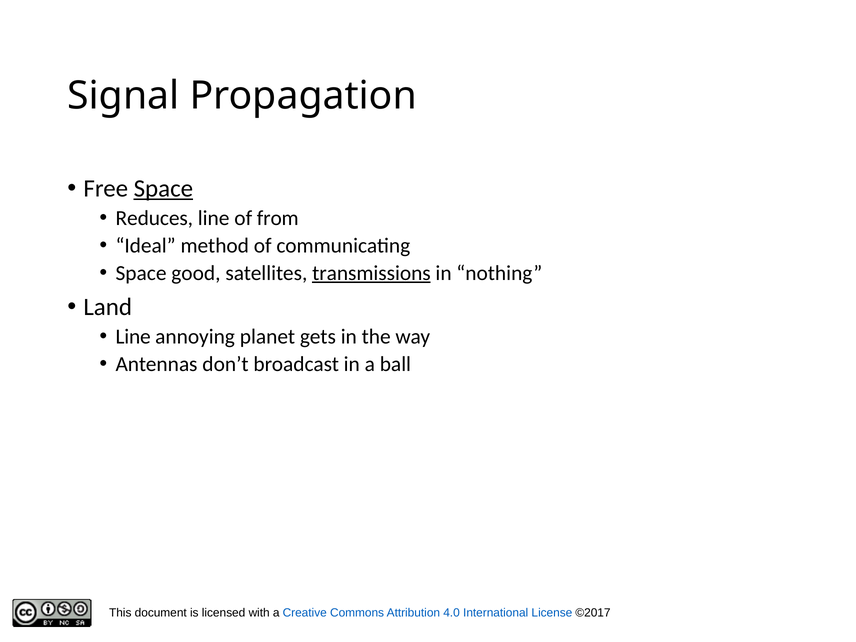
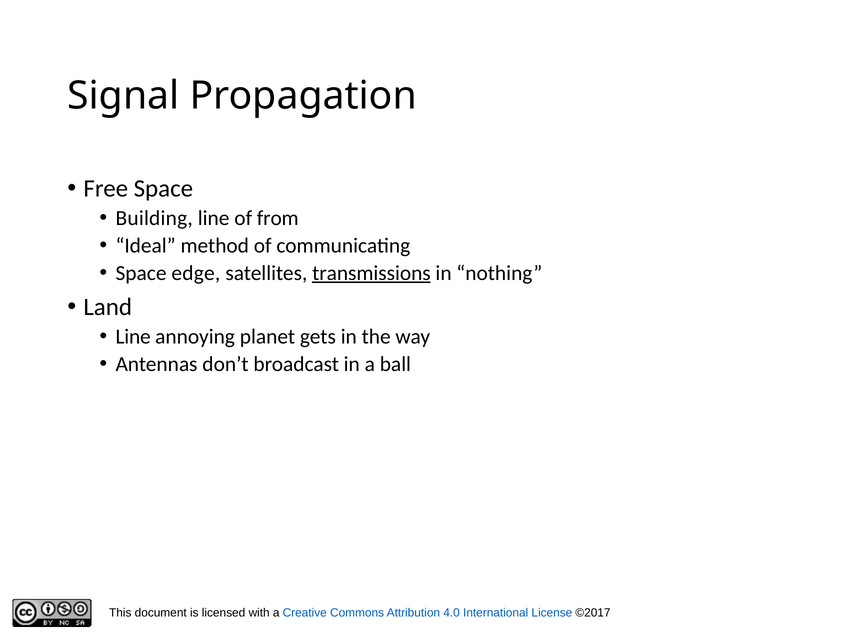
Space underline: present -> none (163, 189)
Reduces: Reduces -> Building (154, 218)
good: good -> edge (196, 273)
